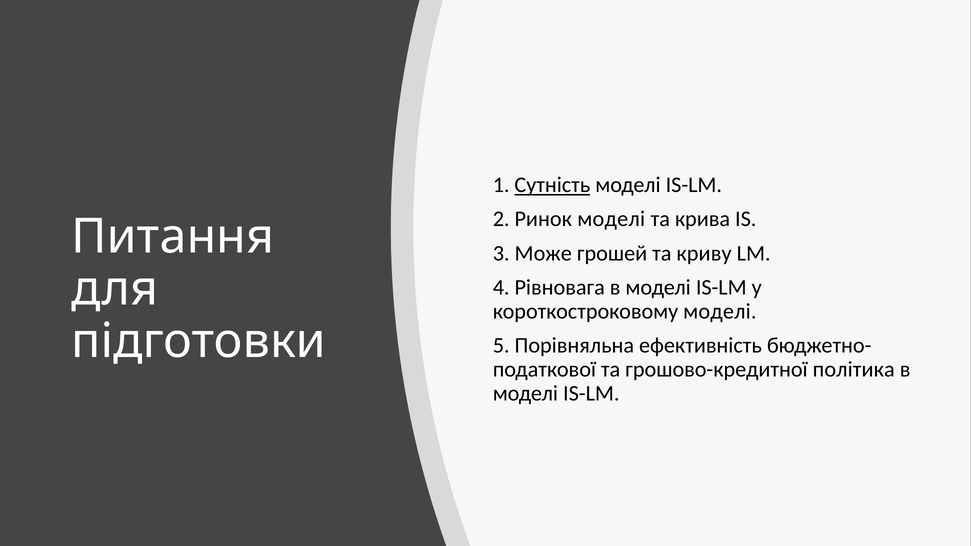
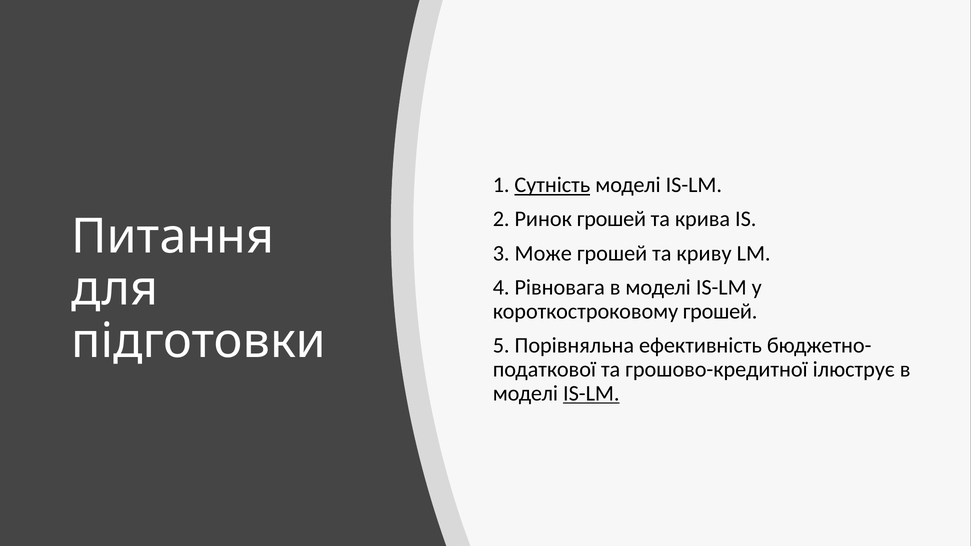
Ринок моделі: моделі -> грошей (611, 219)
короткостроковому моделі: моделі -> грошей (720, 311)
політика: політика -> ілюструє (854, 370)
IS-LM underline: none -> present (591, 394)
